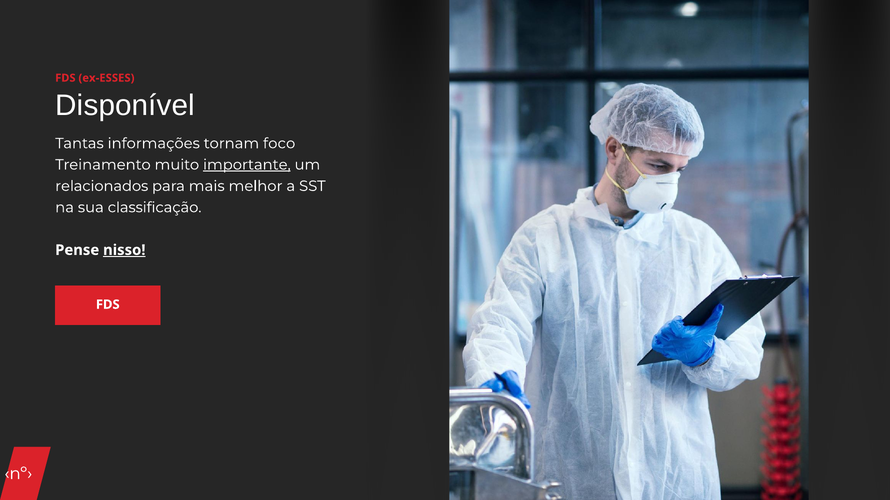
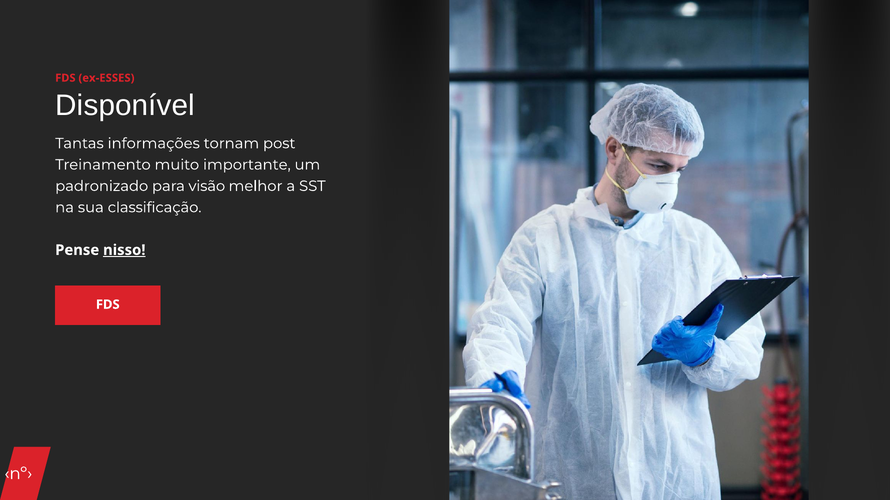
foco: foco -> post (279, 144)
importante underline: present -> none (247, 165)
relacionados: relacionados -> padronizado (102, 186)
mais: mais -> visão (207, 186)
